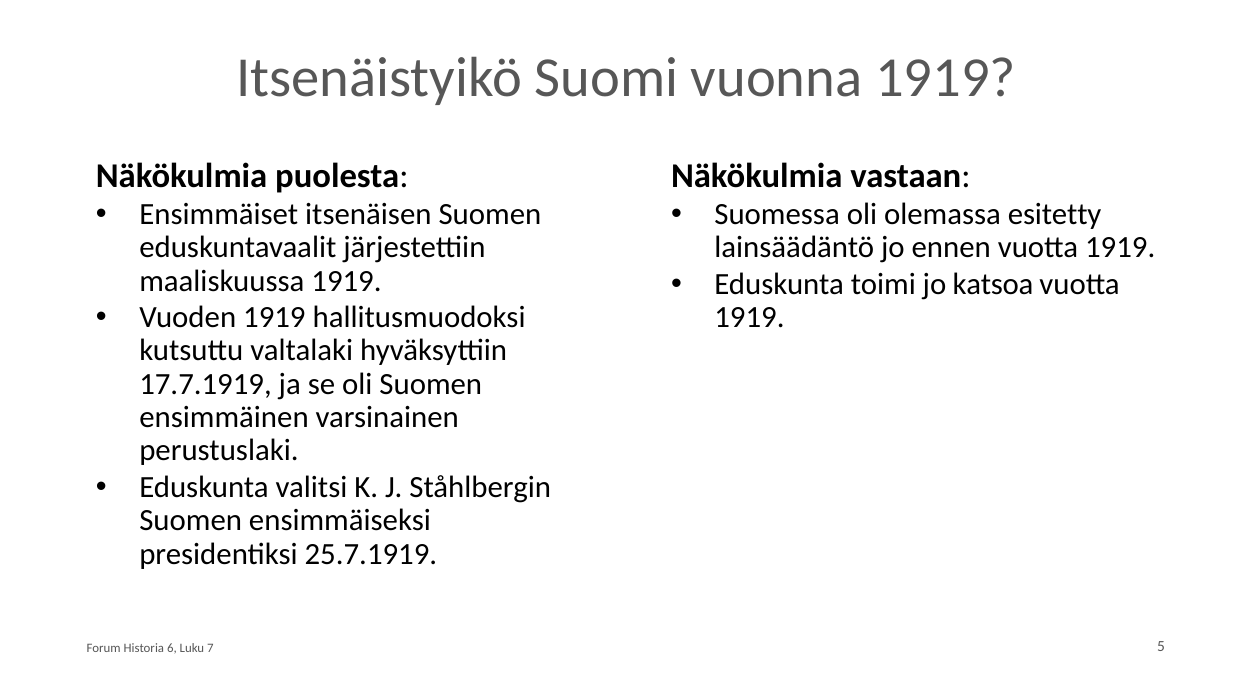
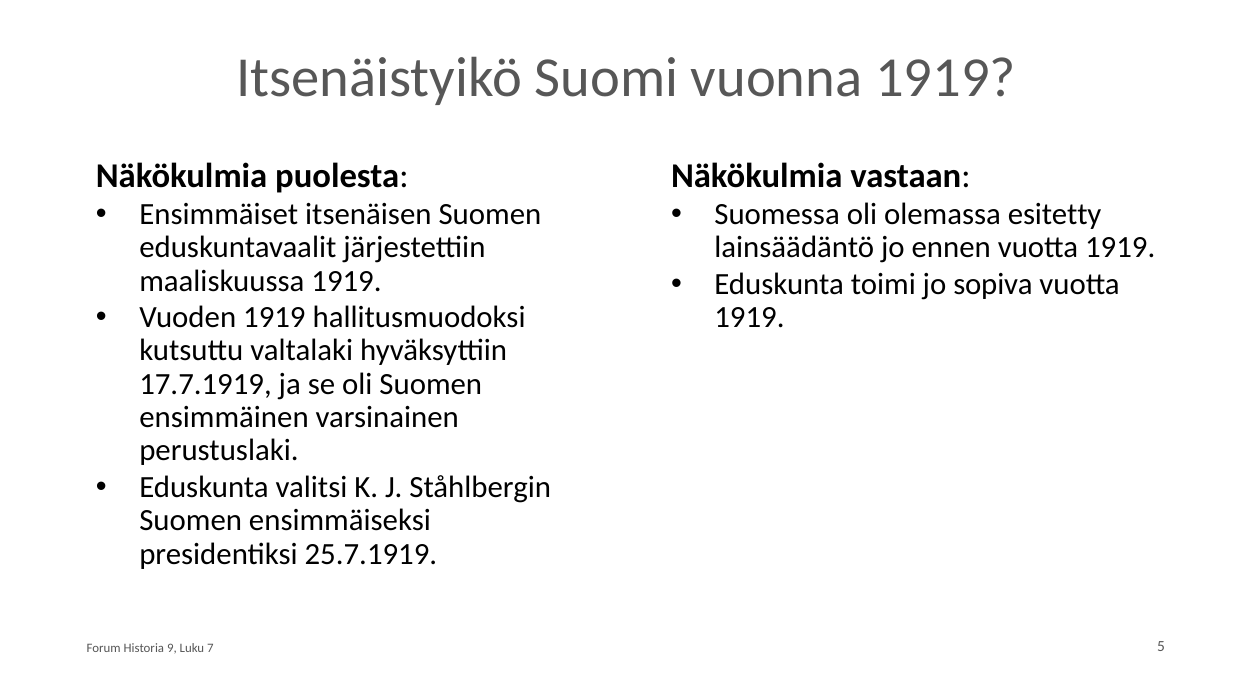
katsoa: katsoa -> sopiva (993, 284)
6: 6 -> 9 (172, 648)
